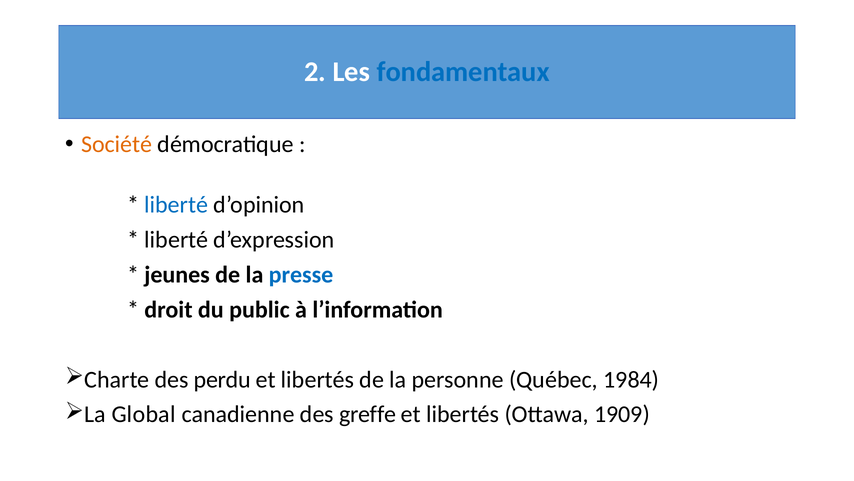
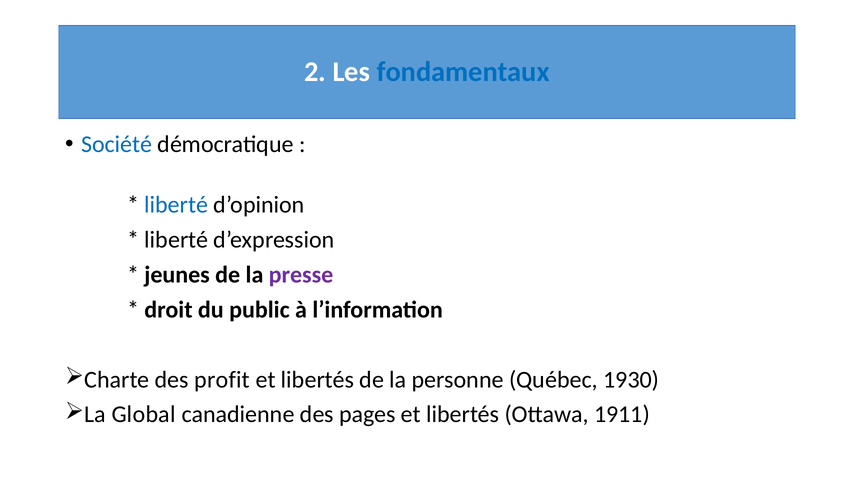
Société colour: orange -> blue (117, 144)
presse colour: blue -> purple (301, 275)
perdu: perdu -> profit (222, 379)
1984: 1984 -> 1930 (631, 379)
greffe: greffe -> pages (367, 414)
1909: 1909 -> 1911 (622, 414)
